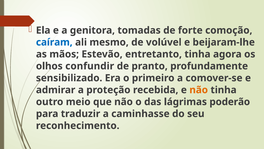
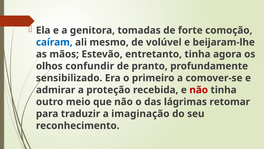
não colour: orange -> red (199, 90)
poderão: poderão -> retomar (230, 102)
caminhasse: caminhasse -> imaginação (140, 113)
